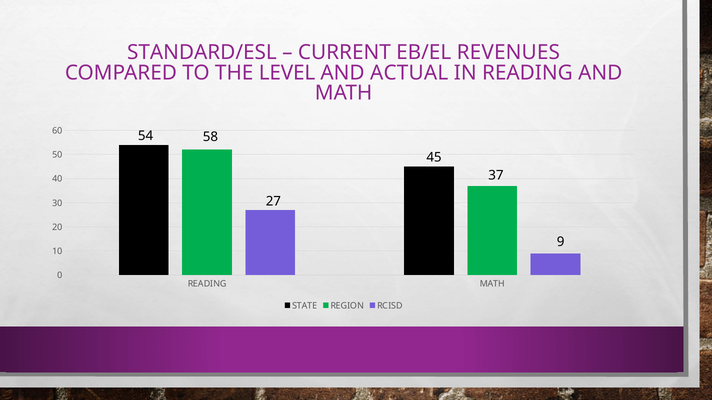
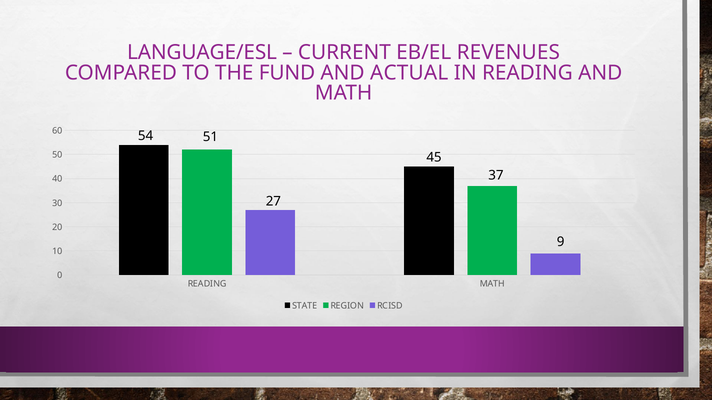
STANDARD/ESL: STANDARD/ESL -> LANGUAGE/ESL (202, 53)
LEVEL: LEVEL -> FUND (287, 73)
58: 58 -> 51 (210, 137)
